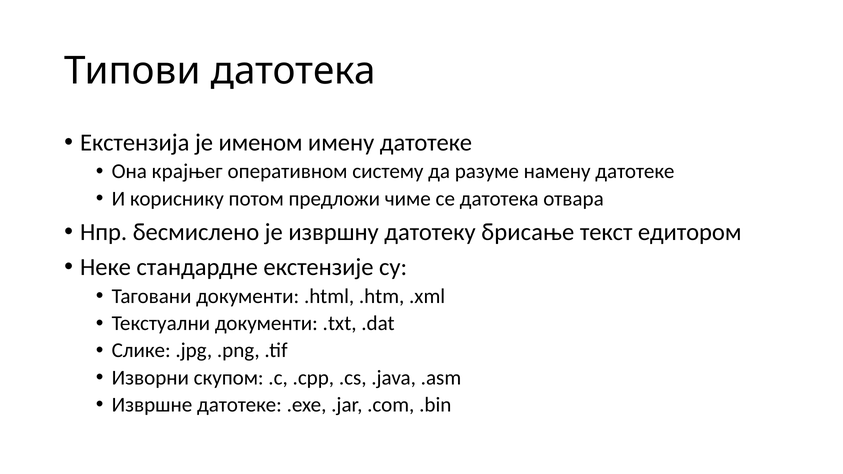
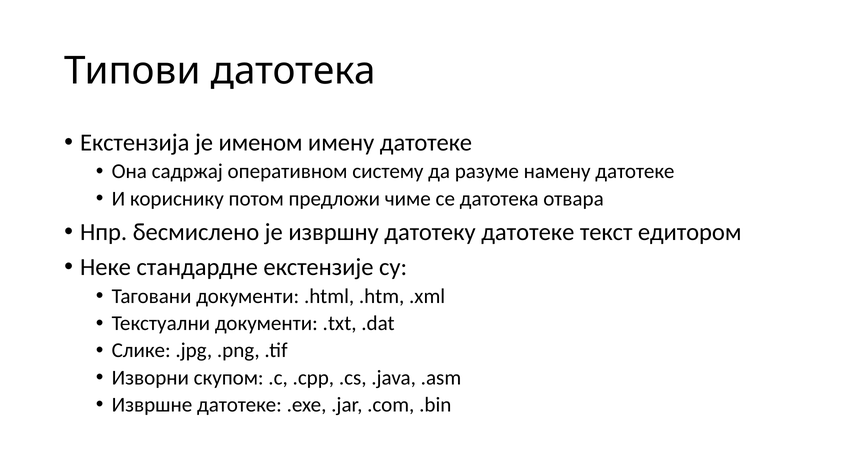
крајњег: крајњег -> садржај (187, 172)
датотеку брисање: брисање -> датотеке (528, 232)
